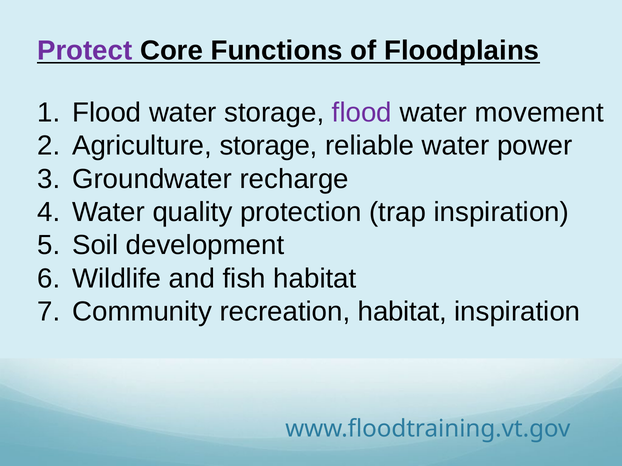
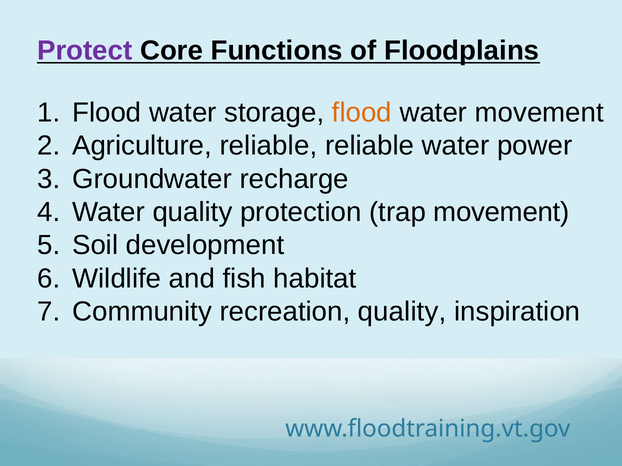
flood colour: purple -> orange (362, 113)
Agriculture storage: storage -> reliable (268, 146)
trap inspiration: inspiration -> movement (502, 212)
recreation habitat: habitat -> quality (402, 312)
